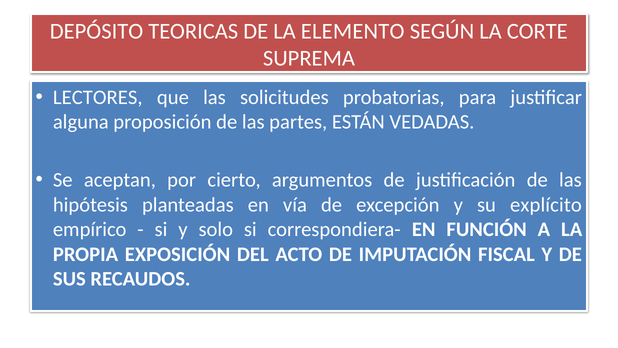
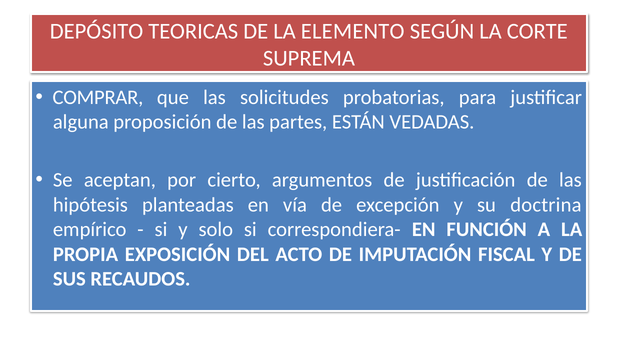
LECTORES: LECTORES -> COMPRAR (98, 97)
explícito: explícito -> doctrina (546, 204)
